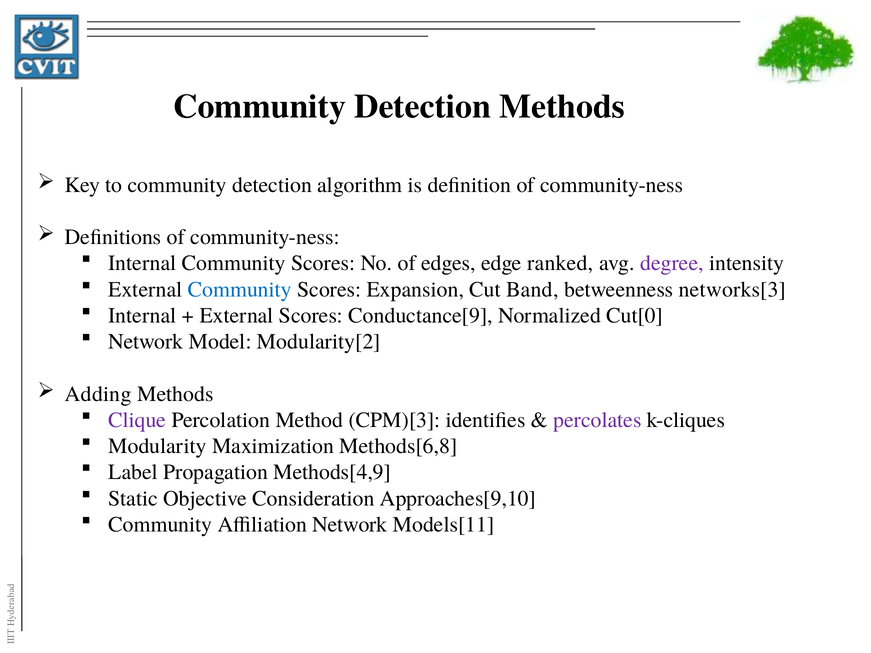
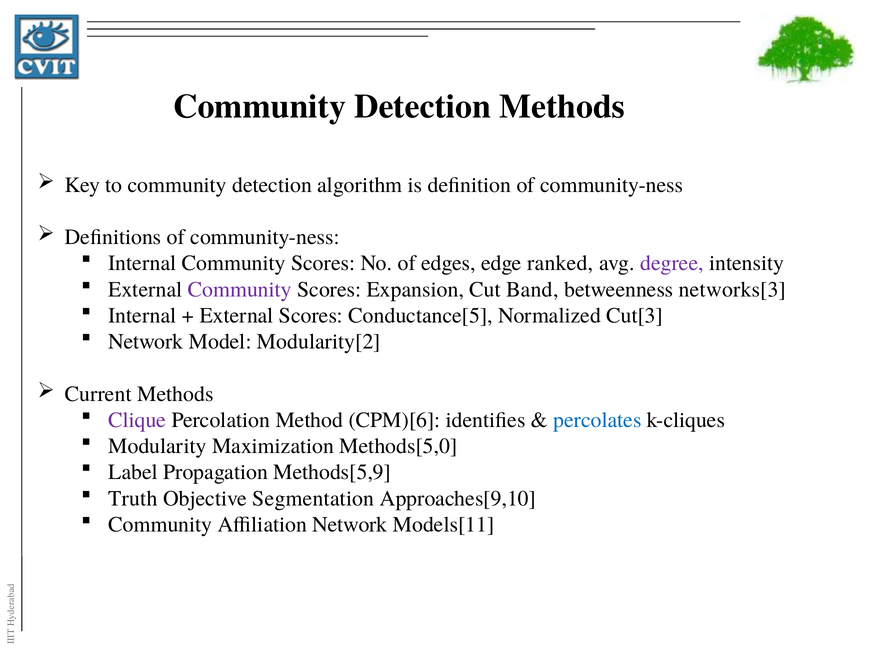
Community colour: blue -> purple (240, 290)
Conductance[9: Conductance[9 -> Conductance[5 (421, 316)
Cut[0: Cut[0 -> Cut[3 (635, 316)
Adding: Adding -> Current (98, 394)
CPM)[3: CPM)[3 -> CPM)[6 (395, 420)
percolates colour: purple -> blue (597, 420)
Methods[6,8: Methods[6,8 -> Methods[5,0 (398, 446)
Methods[4,9: Methods[4,9 -> Methods[5,9 (332, 472)
Static: Static -> Truth (133, 499)
Consideration: Consideration -> Segmentation (313, 499)
